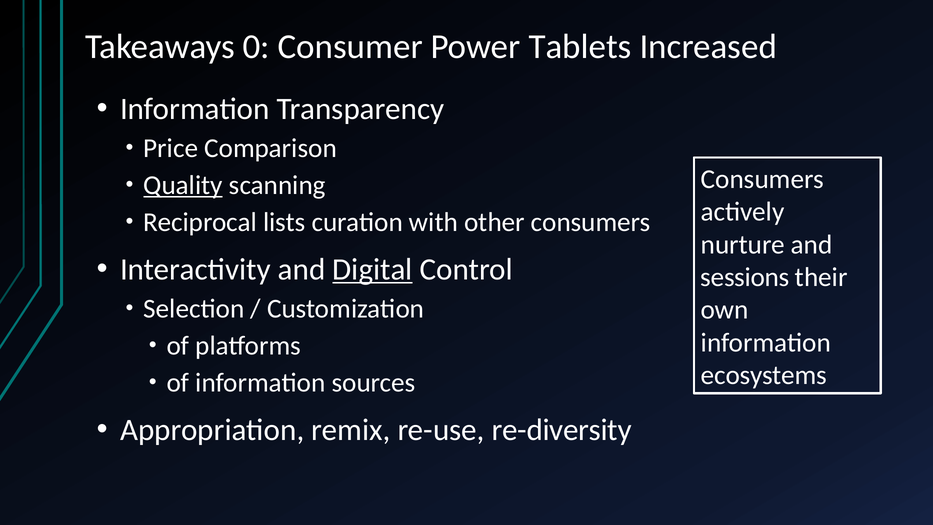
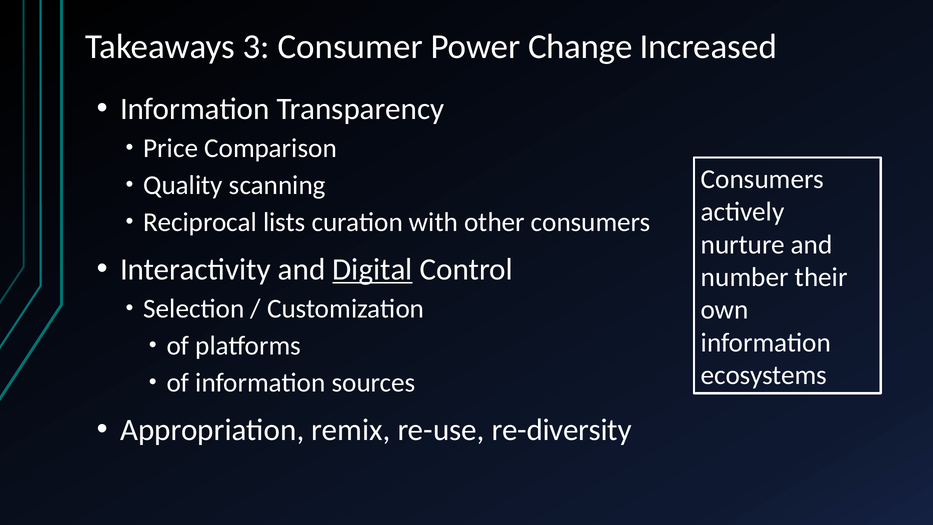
0: 0 -> 3 (256, 47)
Tablets: Tablets -> Change (580, 47)
Quality underline: present -> none (183, 185)
sessions: sessions -> number (745, 277)
